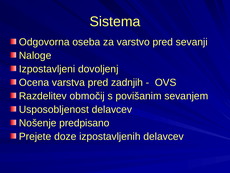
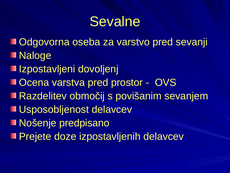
Sistema: Sistema -> Sevalne (115, 21)
zadnjih: zadnjih -> prostor (127, 82)
